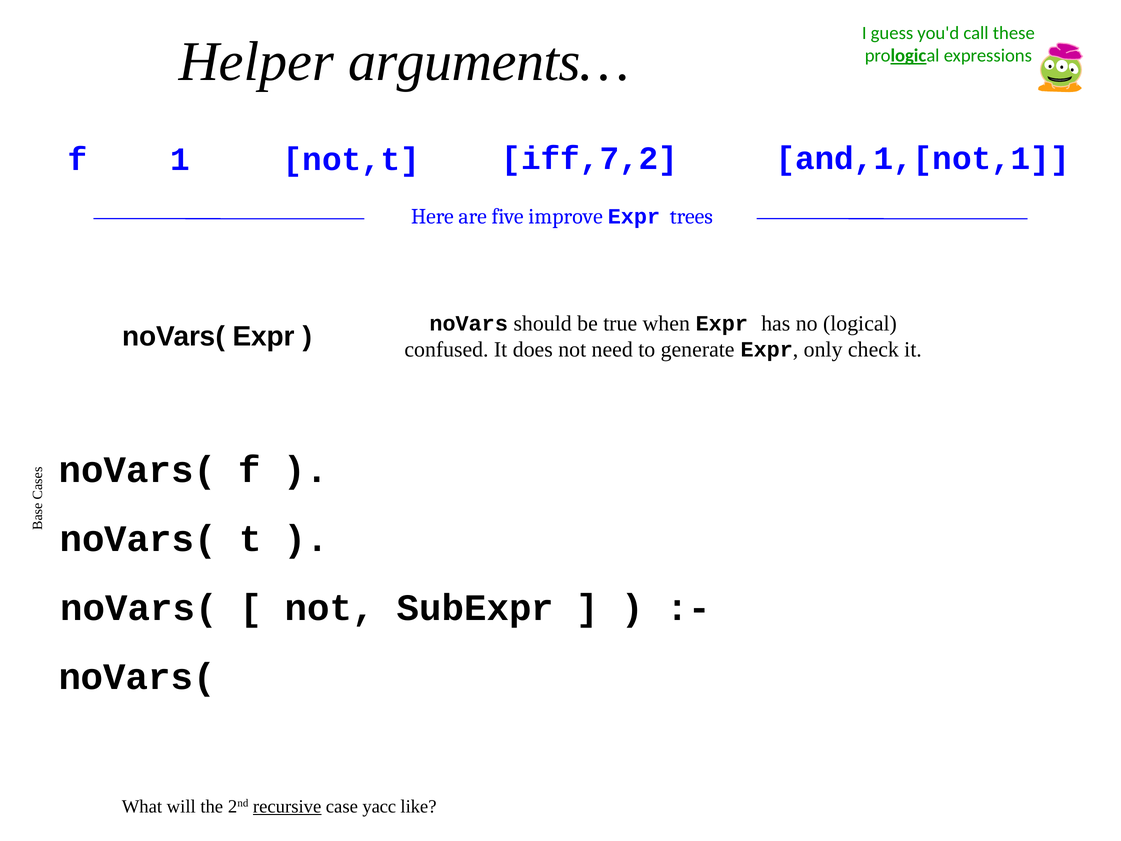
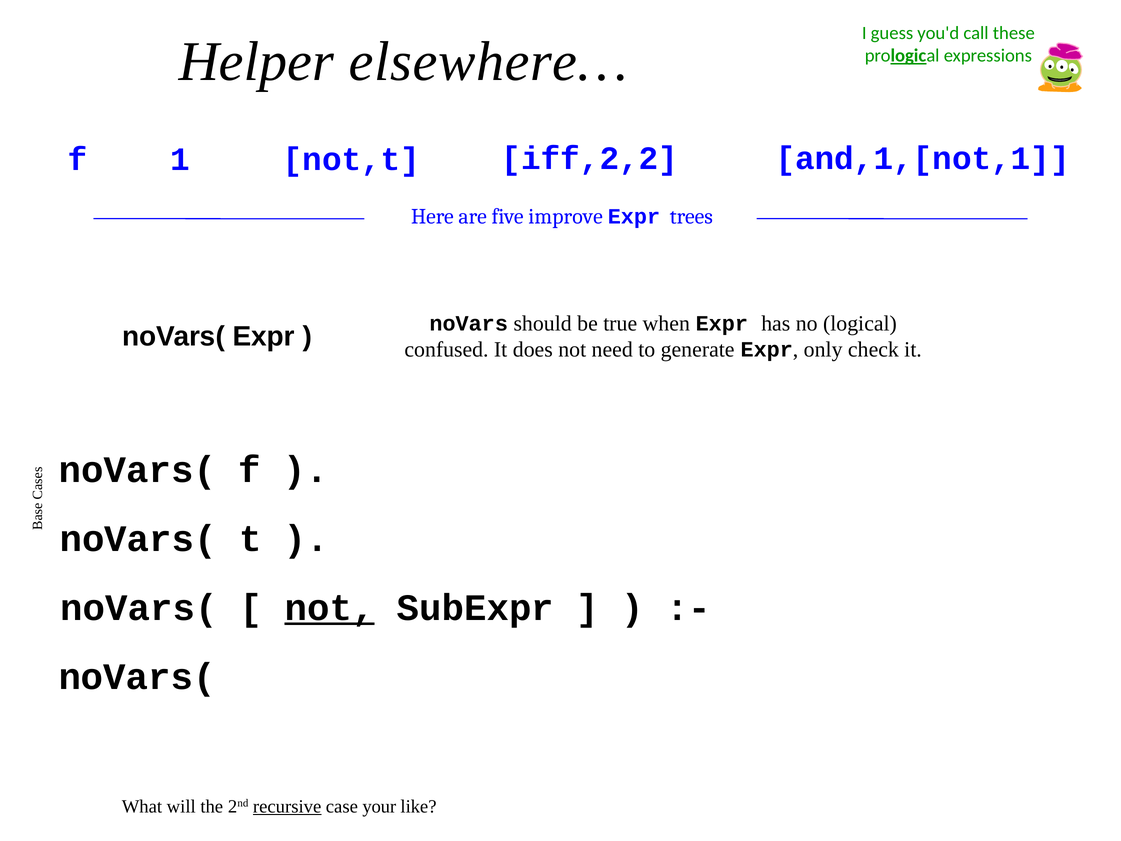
arguments…: arguments… -> elsewhere… (488, 62)
iff,7,2: iff,7,2 -> iff,2,2 (590, 158)
not underline: none -> present (330, 608)
yacc: yacc -> your (379, 806)
